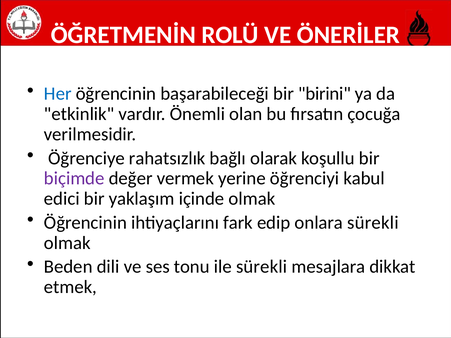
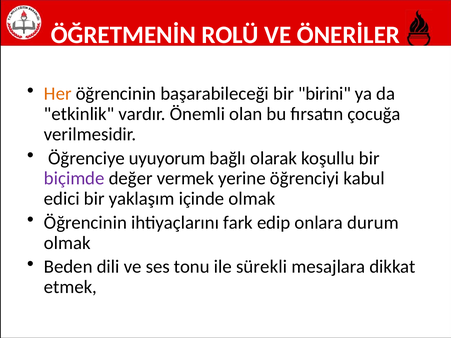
Her colour: blue -> orange (58, 94)
rahatsızlık: rahatsızlık -> uyuyorum (167, 158)
onlara sürekli: sürekli -> durum (373, 223)
